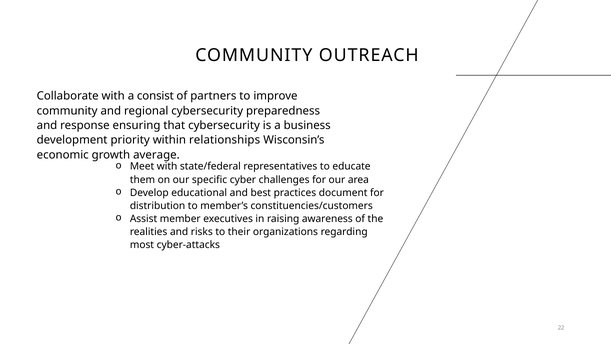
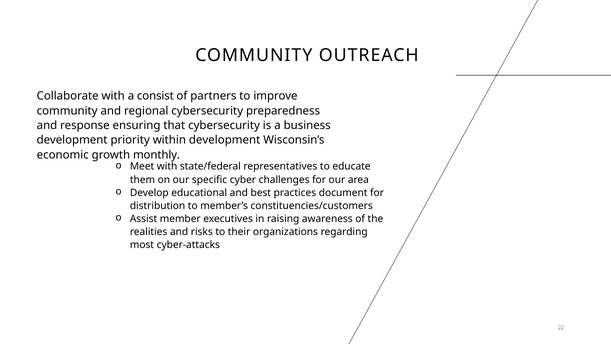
within relationships: relationships -> development (225, 140)
average: average -> monthly (157, 155)
